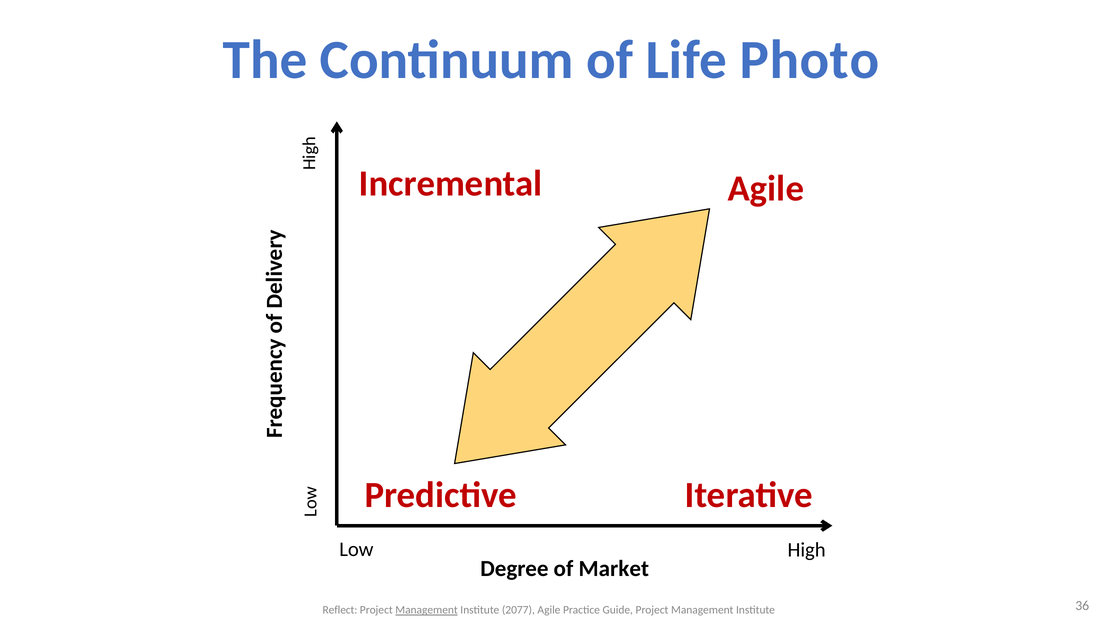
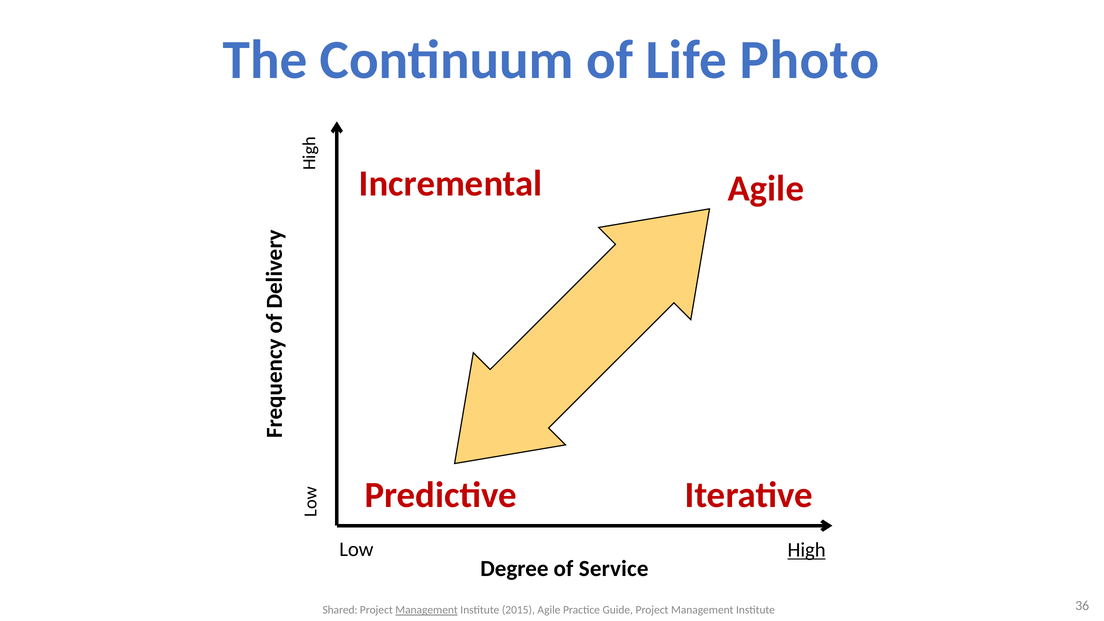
High underline: none -> present (807, 550)
Market: Market -> Service (614, 569)
Reflect: Reflect -> Shared (340, 610)
2077: 2077 -> 2015 (518, 610)
